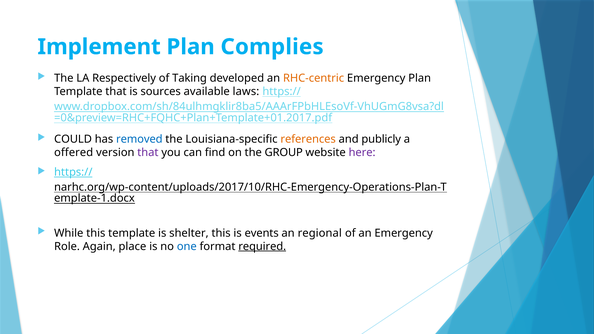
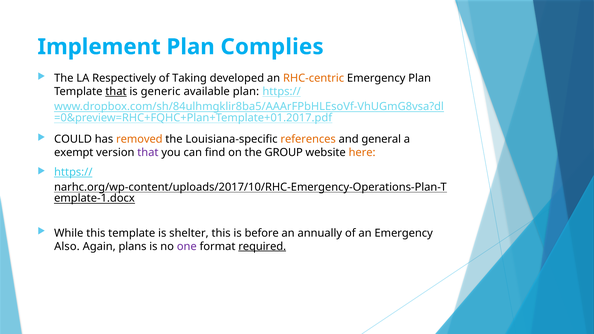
that underline: none -> present (116, 92)
sources: sources -> generic (161, 92)
available laws: laws -> plan (246, 92)
removed colour: blue -> orange (139, 139)
publicly: publicly -> general (381, 139)
offered: offered -> exempt (74, 153)
here colour: purple -> orange (362, 153)
events: events -> before (262, 233)
regional: regional -> annually (320, 233)
Role: Role -> Also (67, 246)
place: place -> plans (132, 246)
one colour: blue -> purple (187, 246)
